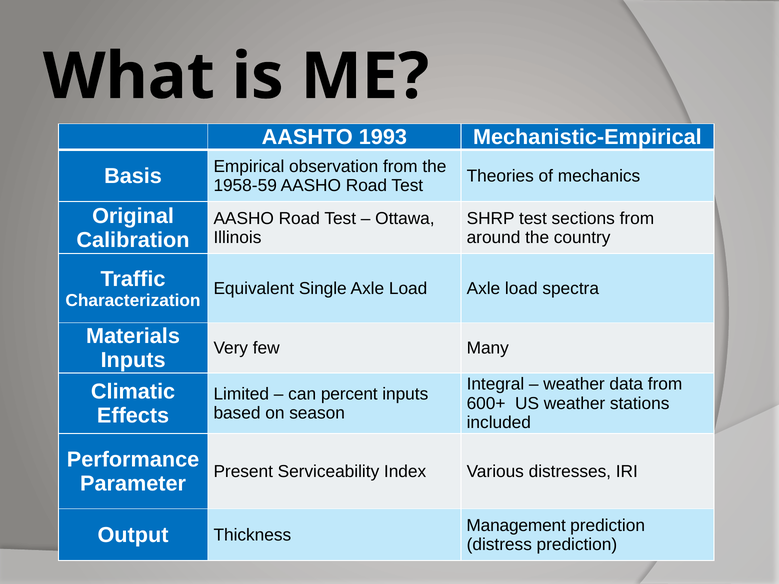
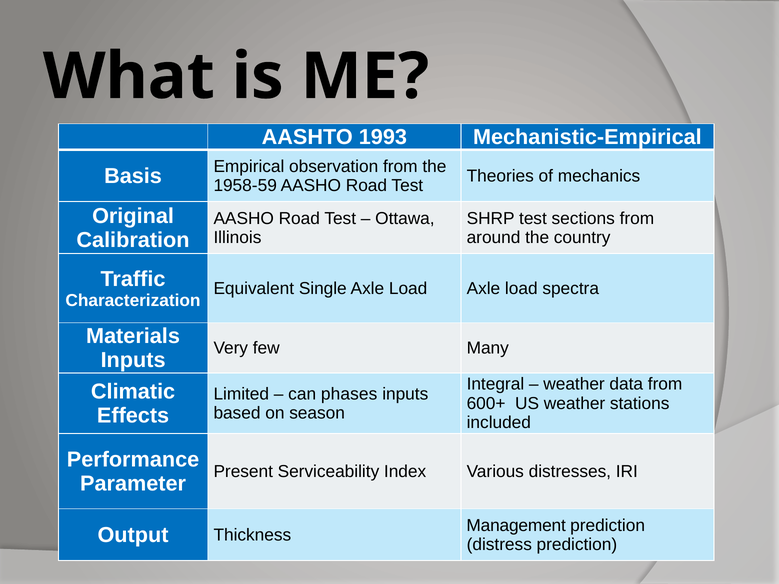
percent: percent -> phases (349, 394)
